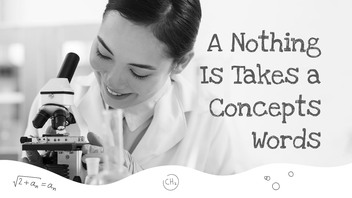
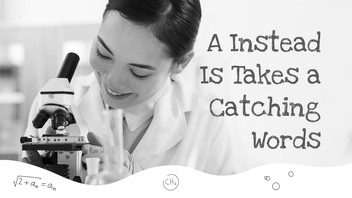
Nothing: Nothing -> Instead (276, 42)
Concepts: Concepts -> Catching (265, 107)
